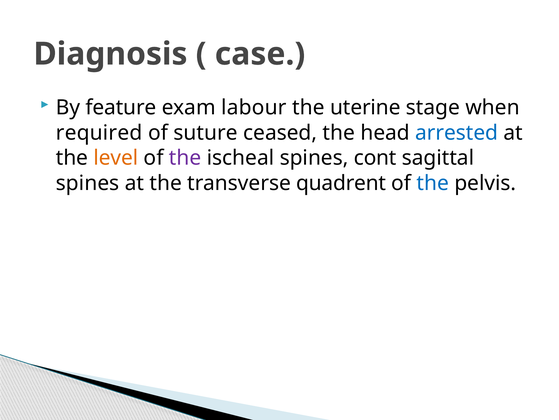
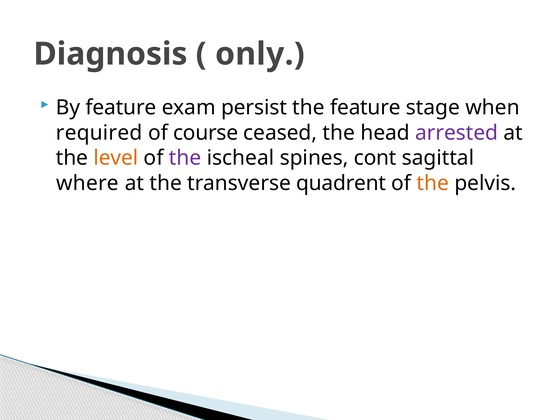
case: case -> only (260, 54)
labour: labour -> persist (254, 107)
the uterine: uterine -> feature (365, 107)
suture: suture -> course (206, 133)
arrested colour: blue -> purple (457, 133)
spines: spines -> where (87, 183)
the colour: blue -> orange (433, 183)
